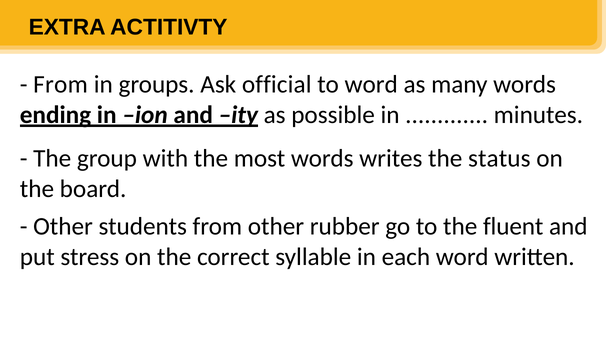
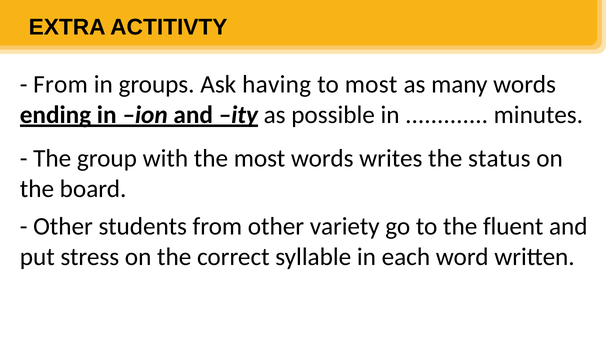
official: official -> having (277, 85)
to word: word -> most (371, 85)
rubber: rubber -> variety (345, 227)
